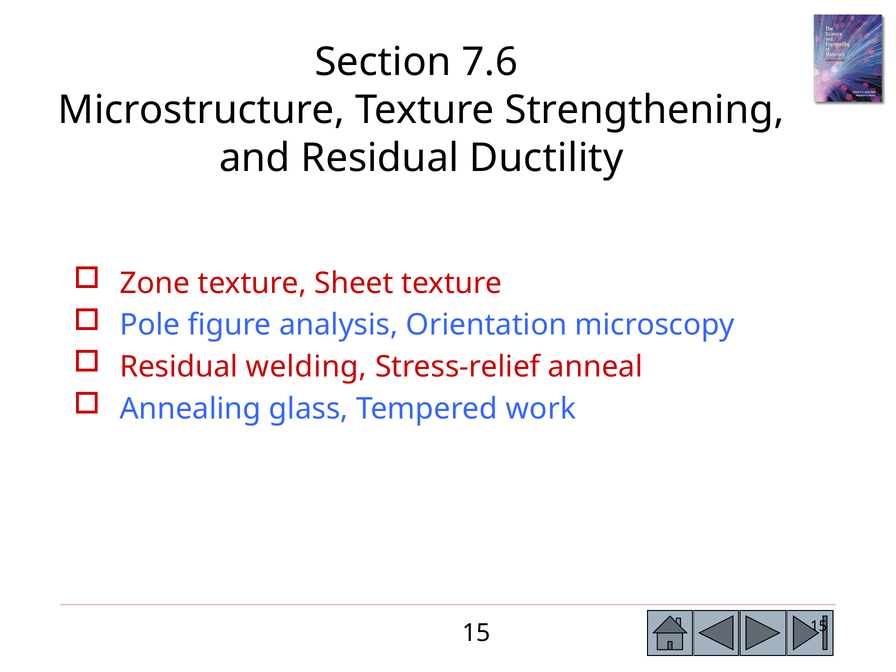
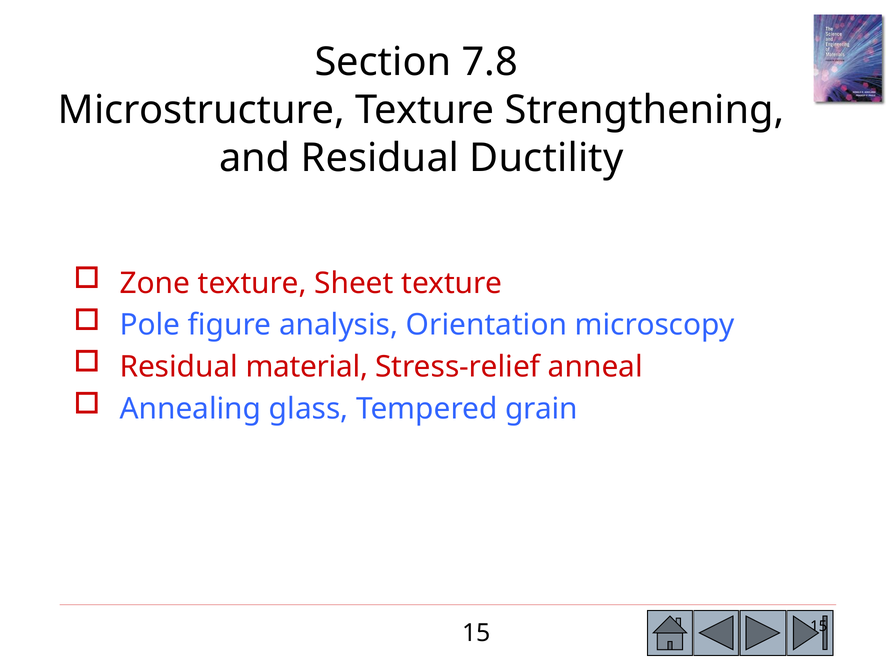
7.6: 7.6 -> 7.8 (490, 62)
welding: welding -> material (307, 367)
work: work -> grain (541, 409)
